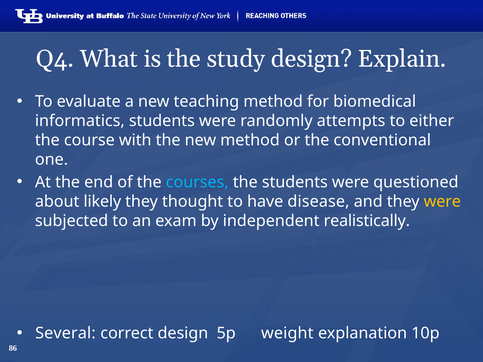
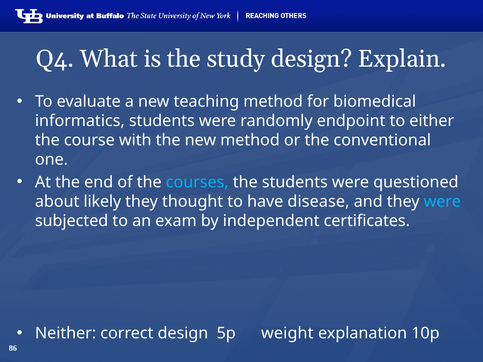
attempts: attempts -> endpoint (351, 121)
were colour: yellow -> light blue (442, 202)
realistically: realistically -> certificates (367, 221)
Several: Several -> Neither (66, 334)
